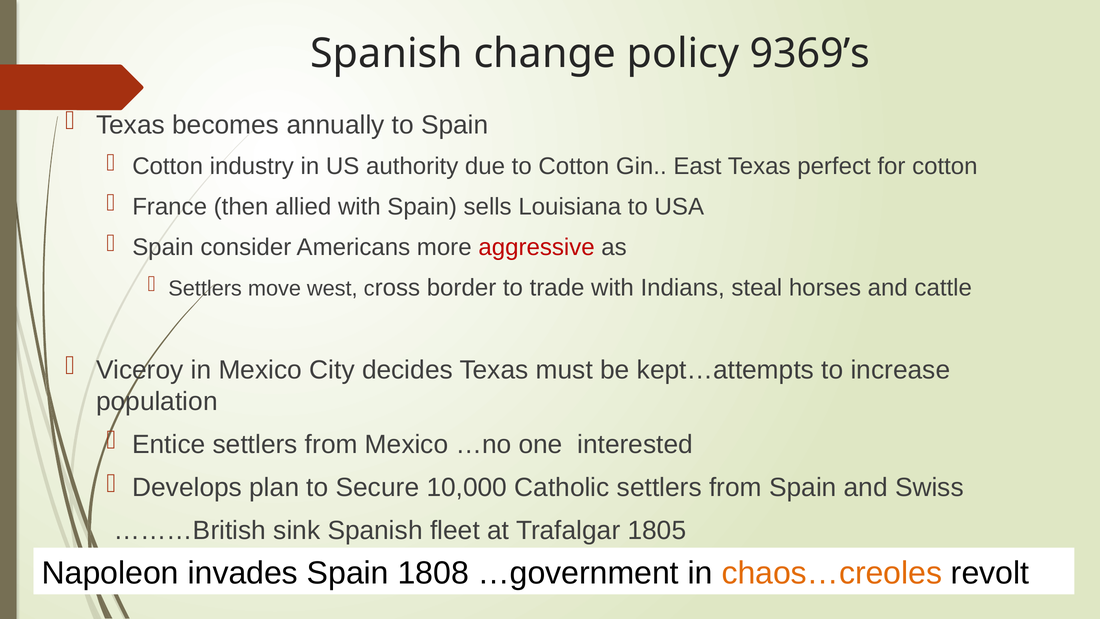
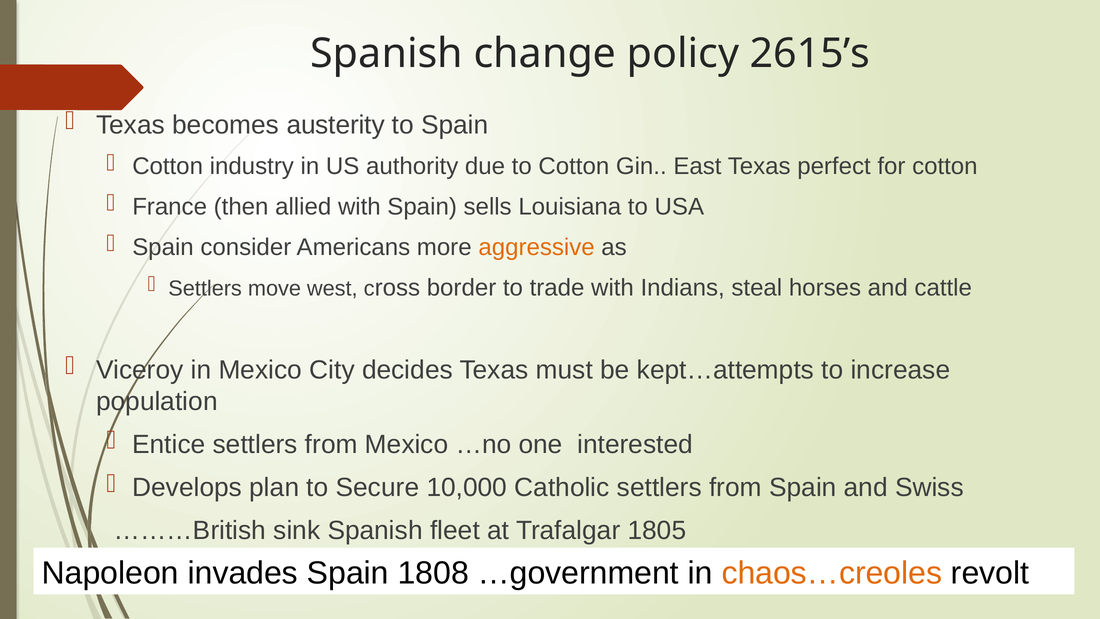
9369’s: 9369’s -> 2615’s (810, 54)
annually: annually -> austerity (336, 125)
aggressive colour: red -> orange (537, 247)
